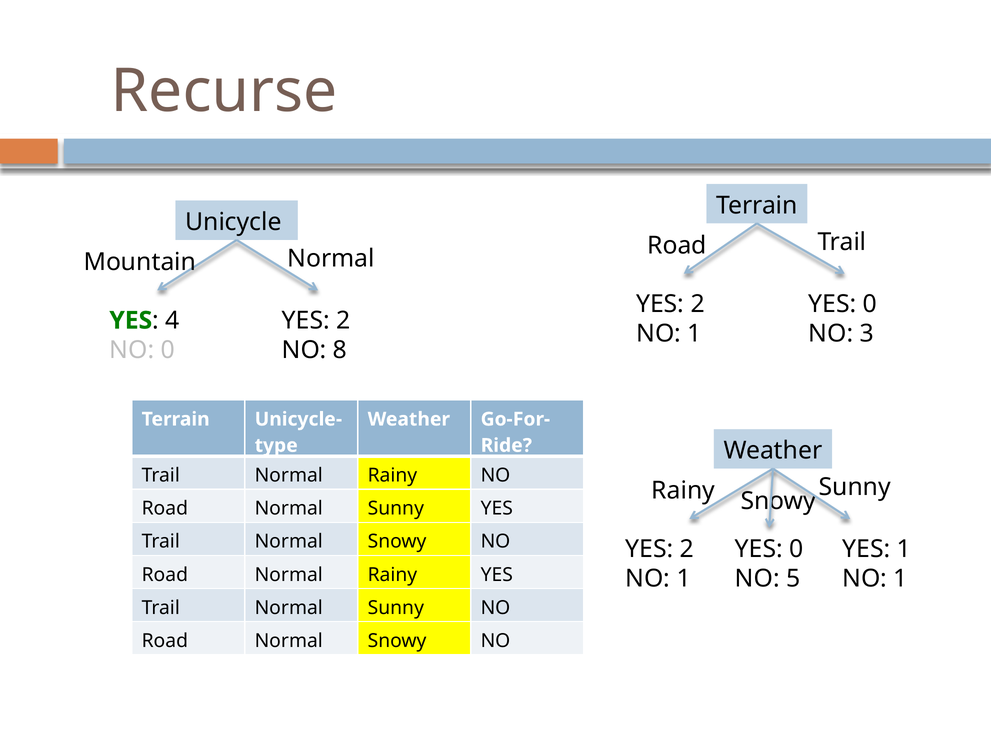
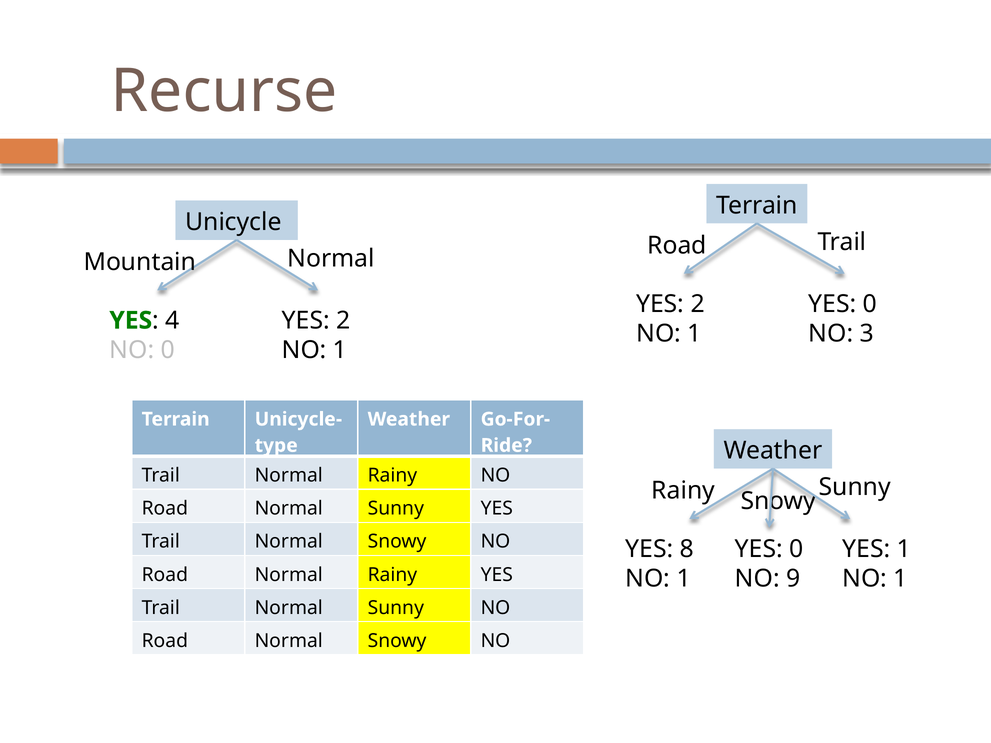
8: 8 -> 1 (340, 350)
2: 2 -> 8 (687, 549)
5: 5 -> 9 (793, 579)
